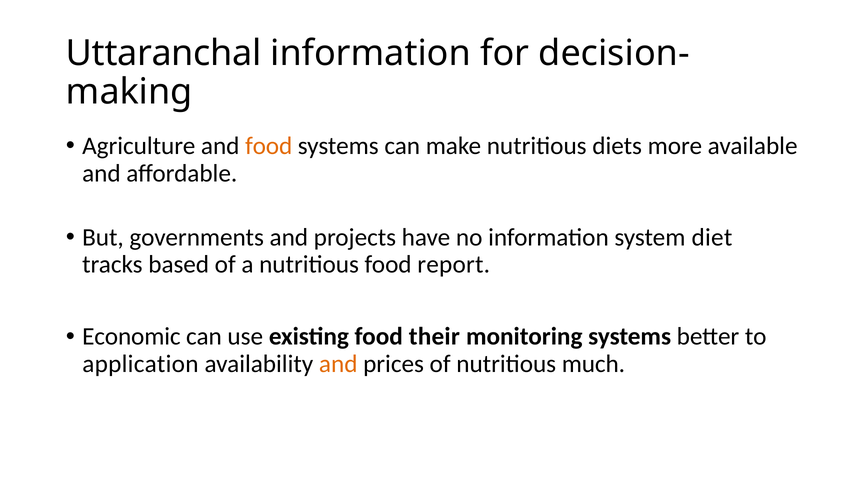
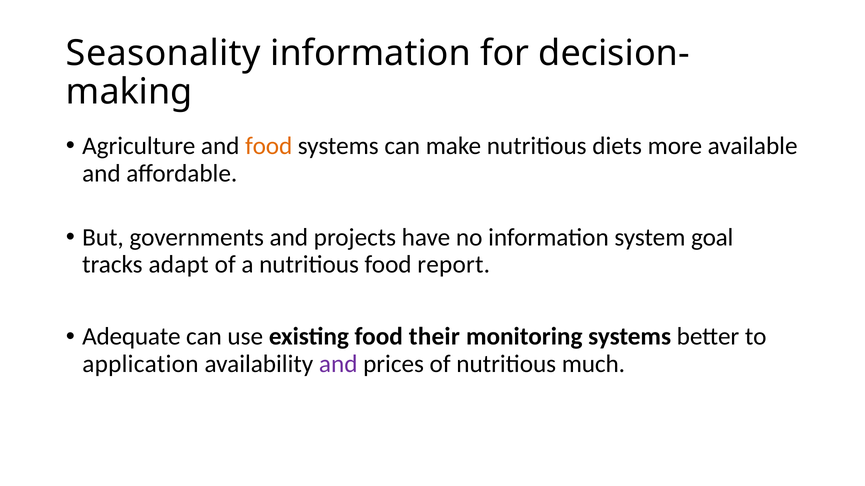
Uttaranchal: Uttaranchal -> Seasonality (163, 53)
diet: diet -> goal (712, 237)
based: based -> adapt (179, 265)
Economic: Economic -> Adequate (131, 337)
and colour: orange -> purple (338, 364)
